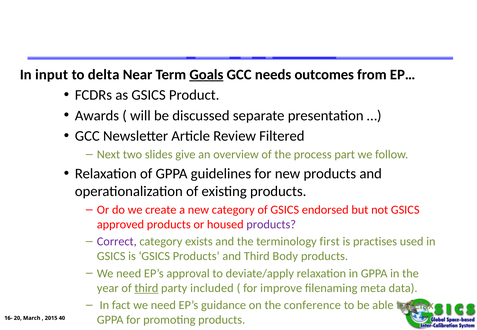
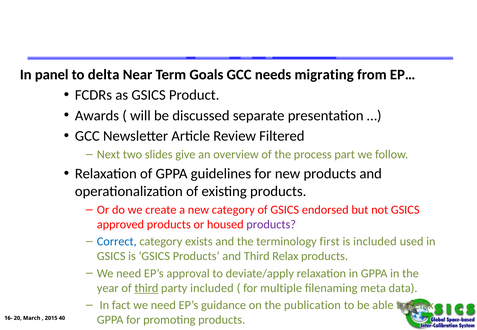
input: input -> panel (52, 75)
Goals underline: present -> none (206, 75)
outcomes: outcomes -> migrating (324, 75)
Correct colour: purple -> blue (117, 242)
is practises: practises -> included (375, 242)
Third Body: Body -> Relax (285, 256)
improve: improve -> multiple (281, 288)
conference: conference -> publication (312, 305)
